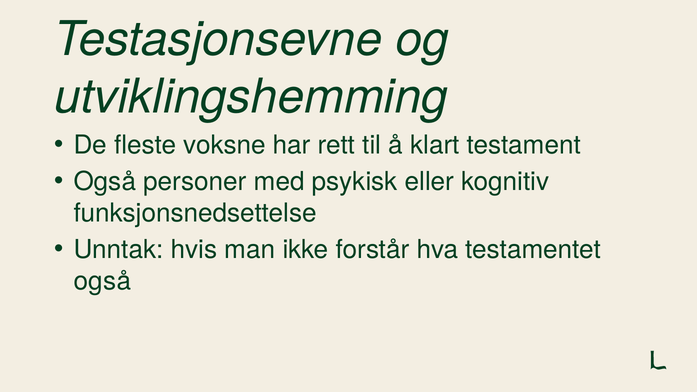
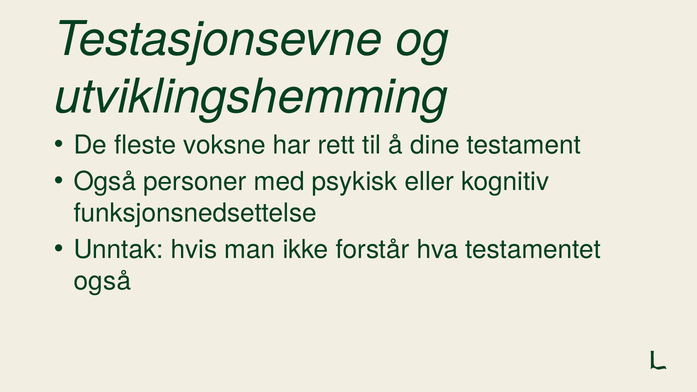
klart: klart -> dine (435, 145)
